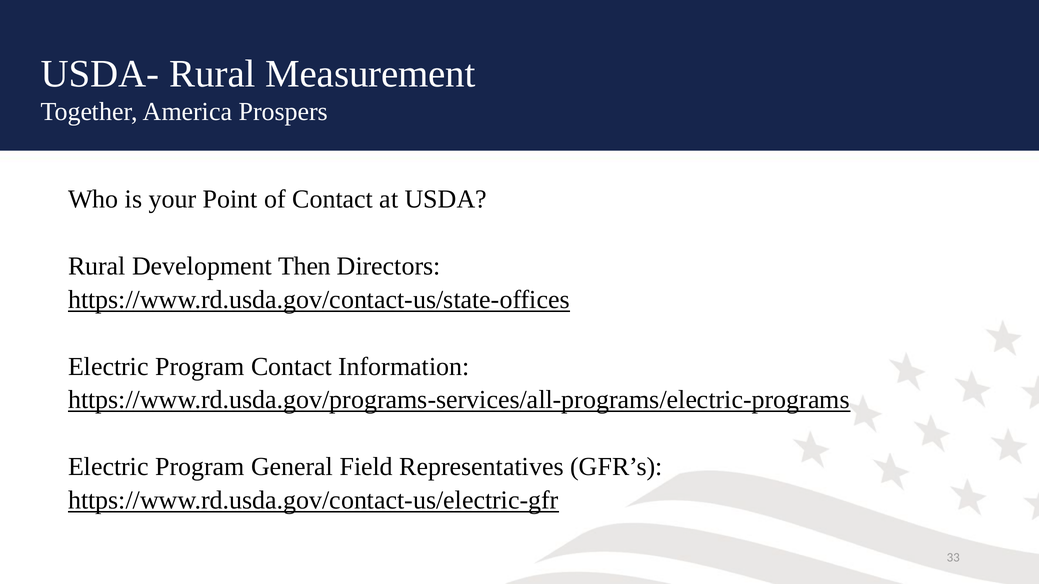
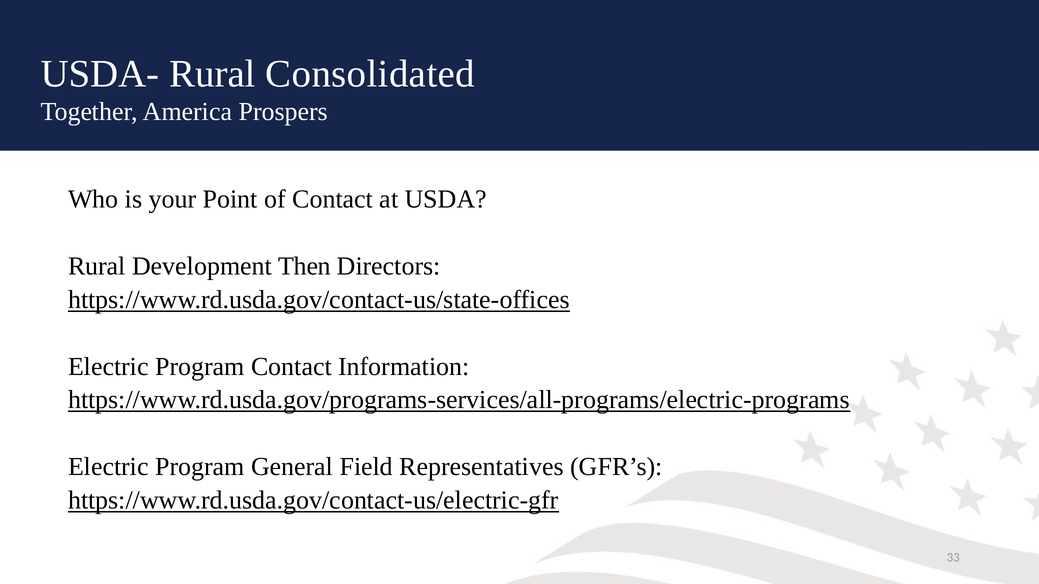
Measurement: Measurement -> Consolidated (370, 74)
